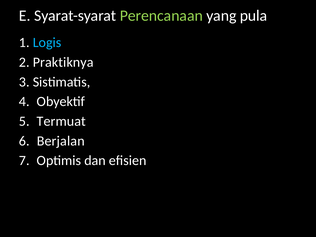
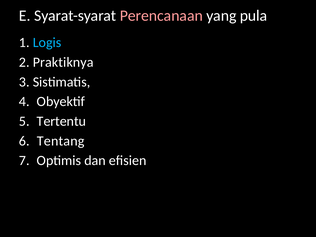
Perencanaan colour: light green -> pink (161, 16)
Termuat: Termuat -> Tertentu (61, 121)
Berjalan: Berjalan -> Tentang (61, 141)
